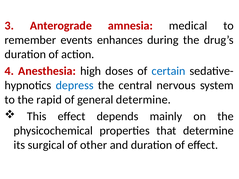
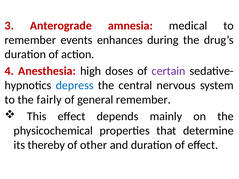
certain colour: blue -> purple (169, 71)
rapid: rapid -> fairly (49, 100)
general determine: determine -> remember (143, 100)
surgical: surgical -> thereby (46, 145)
